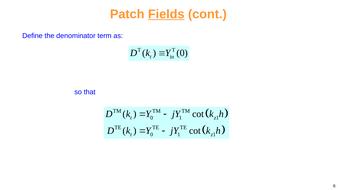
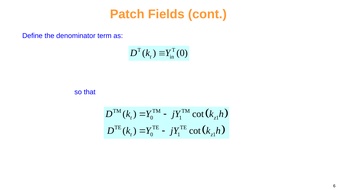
Fields underline: present -> none (166, 14)
